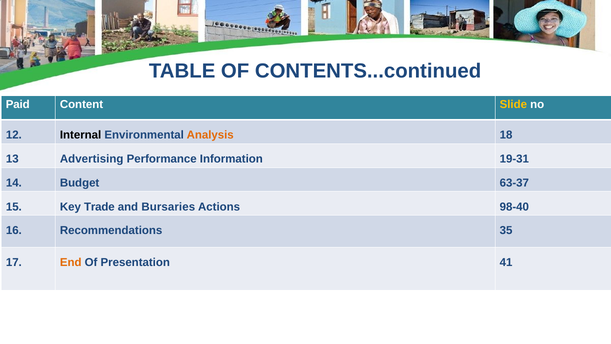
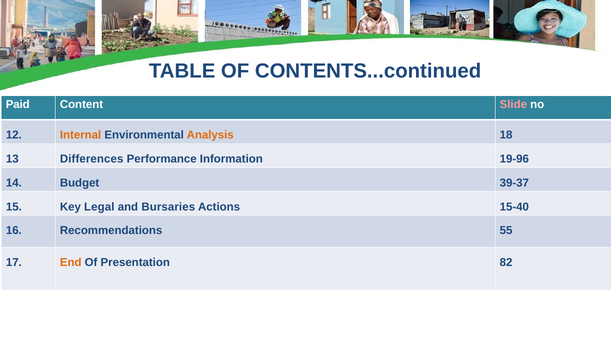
Slide colour: yellow -> pink (513, 105)
Internal colour: black -> orange (81, 135)
Advertising: Advertising -> Differences (92, 159)
19-31: 19-31 -> 19-96 (514, 159)
63-37: 63-37 -> 39-37 (514, 183)
Trade: Trade -> Legal (99, 207)
98-40: 98-40 -> 15-40 (514, 207)
35: 35 -> 55 (506, 230)
41: 41 -> 82 (506, 262)
